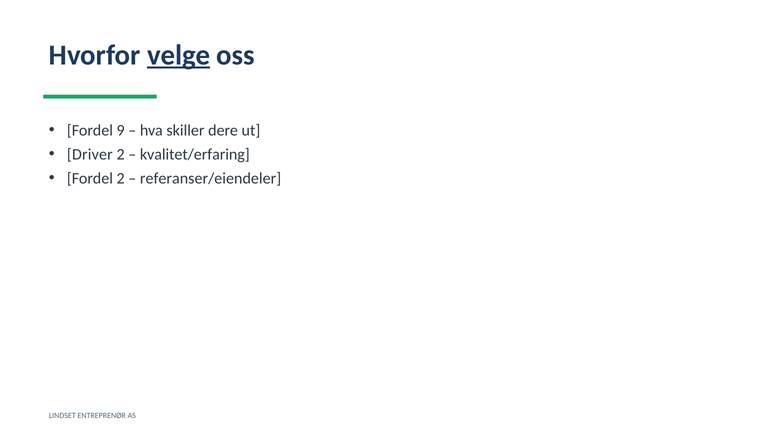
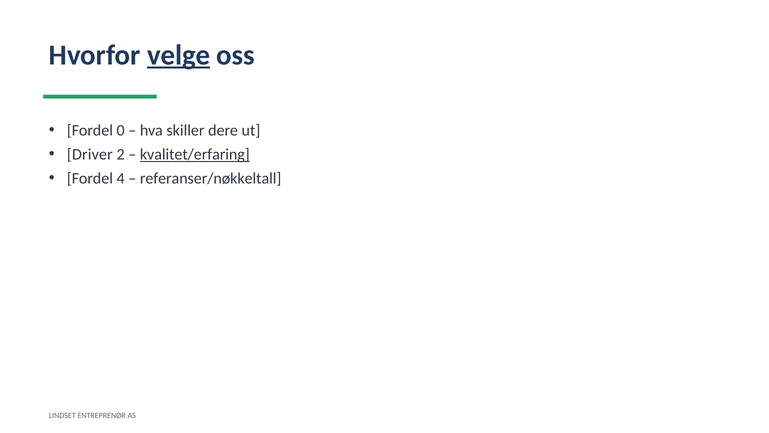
9: 9 -> 0 (121, 130)
kvalitet/erfaring underline: none -> present (195, 154)
Fordel 2: 2 -> 4 (121, 178)
referanser/eiendeler: referanser/eiendeler -> referanser/nøkkeltall (211, 178)
